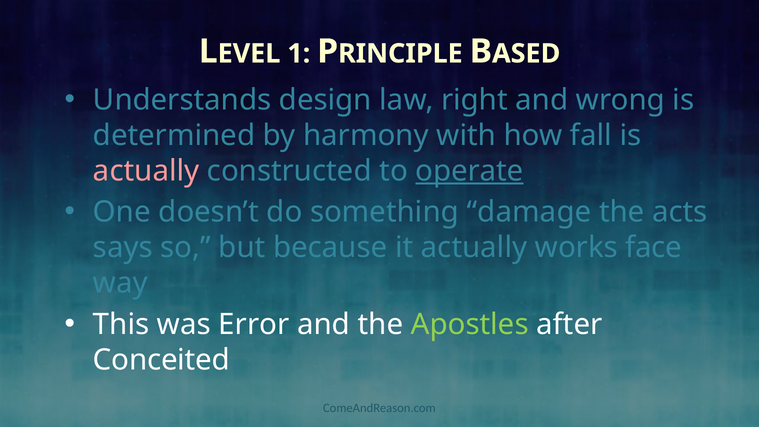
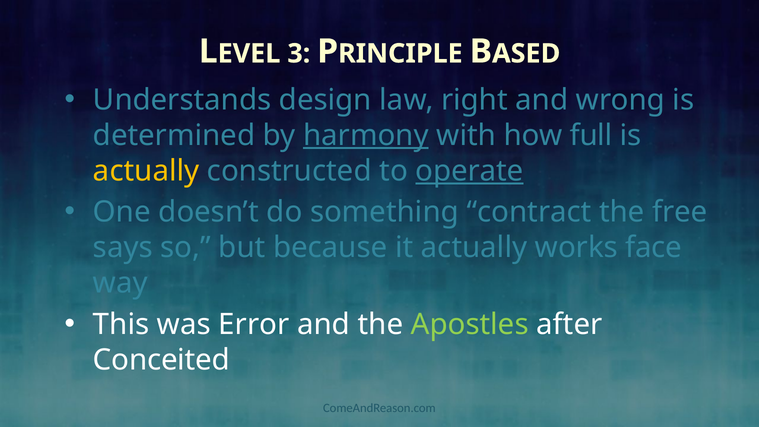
1: 1 -> 3 (299, 54)
harmony underline: none -> present (366, 135)
fall: fall -> full (591, 135)
actually colour: pink -> yellow (146, 171)
damage: damage -> contract (529, 212)
acts: acts -> free (680, 212)
